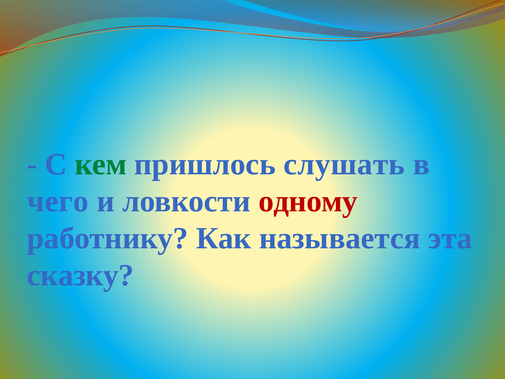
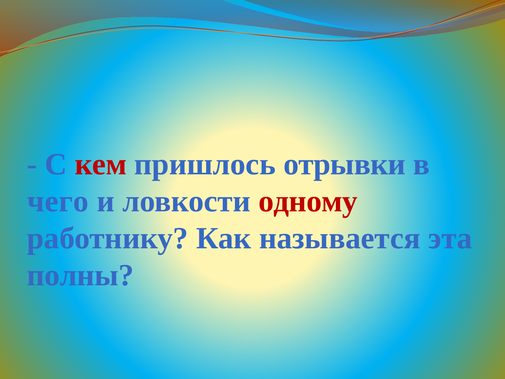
кем colour: green -> red (101, 164)
слушать: слушать -> отрывки (345, 164)
сказку: сказку -> полны (80, 275)
